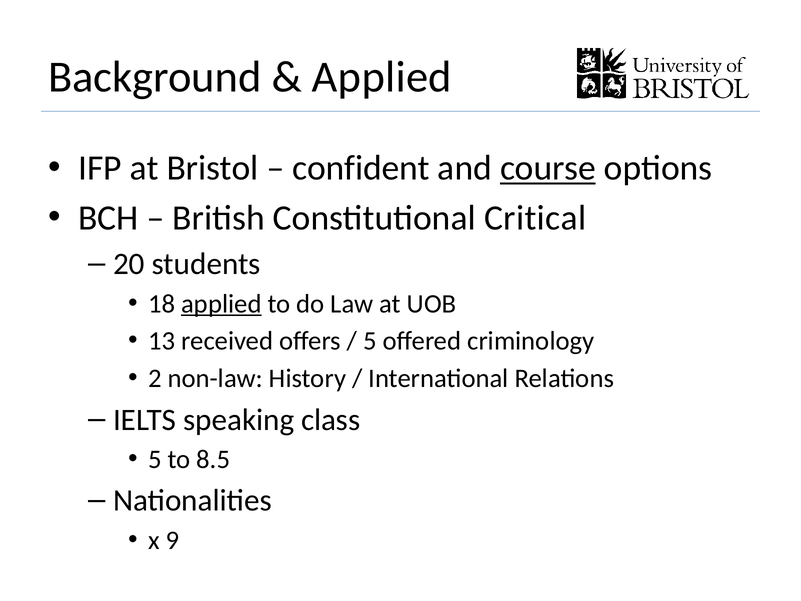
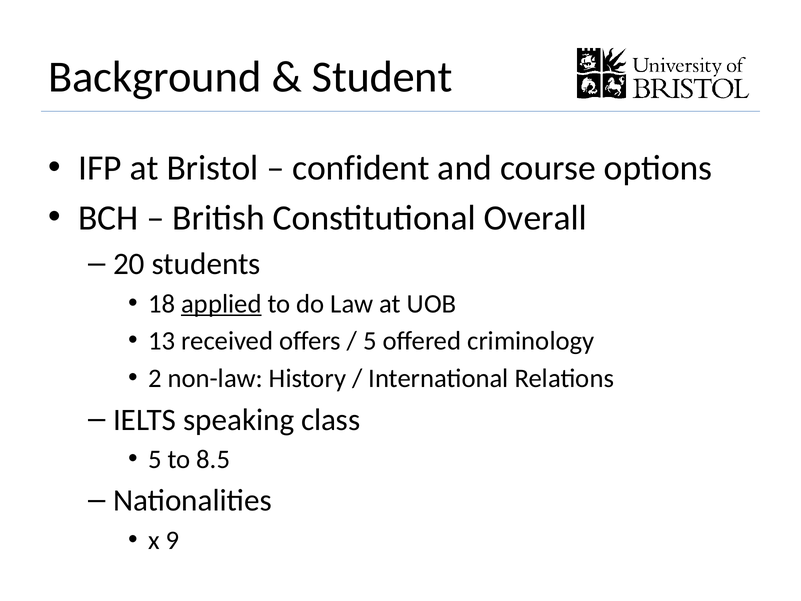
Applied: Applied -> Student (382, 77)
course underline: present -> none (548, 168)
Critical: Critical -> Overall (535, 218)
